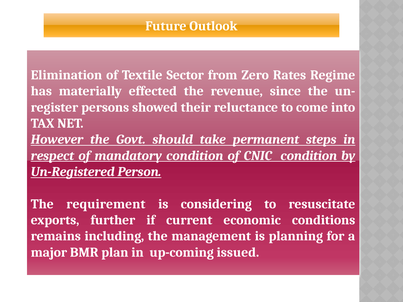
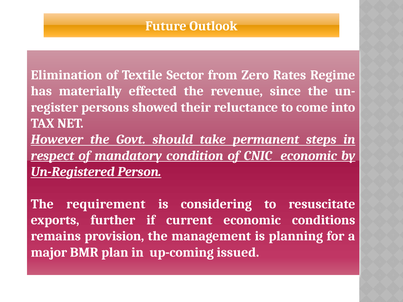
CNIC condition: condition -> economic (309, 156)
including: including -> provision (114, 236)
